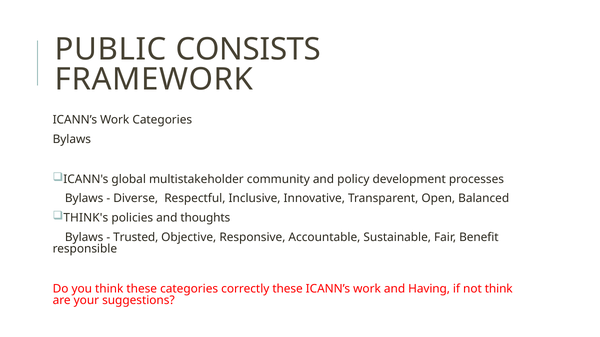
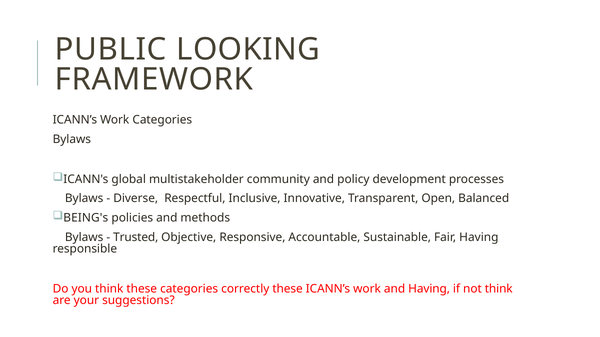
CONSISTS: CONSISTS -> LOOKING (248, 49)
THINK's: THINK's -> BEING's (86, 218)
thoughts: thoughts -> methods (205, 218)
Fair Benefit: Benefit -> Having (479, 238)
